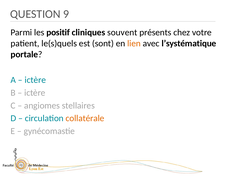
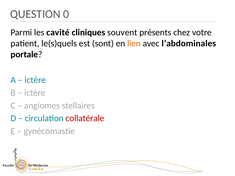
9: 9 -> 0 (66, 14)
positif: positif -> cavité (58, 32)
l’systématique: l’systématique -> l’abdominales (189, 43)
collatérale colour: orange -> red (85, 118)
